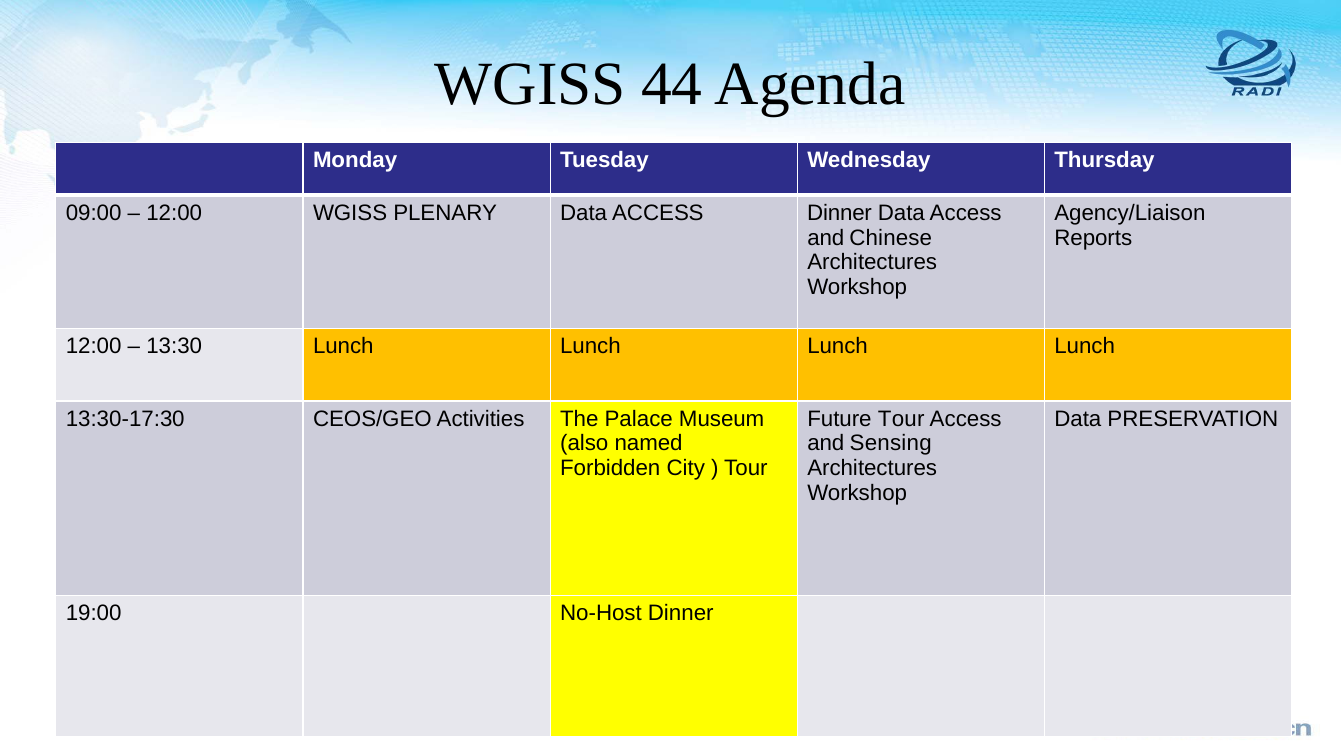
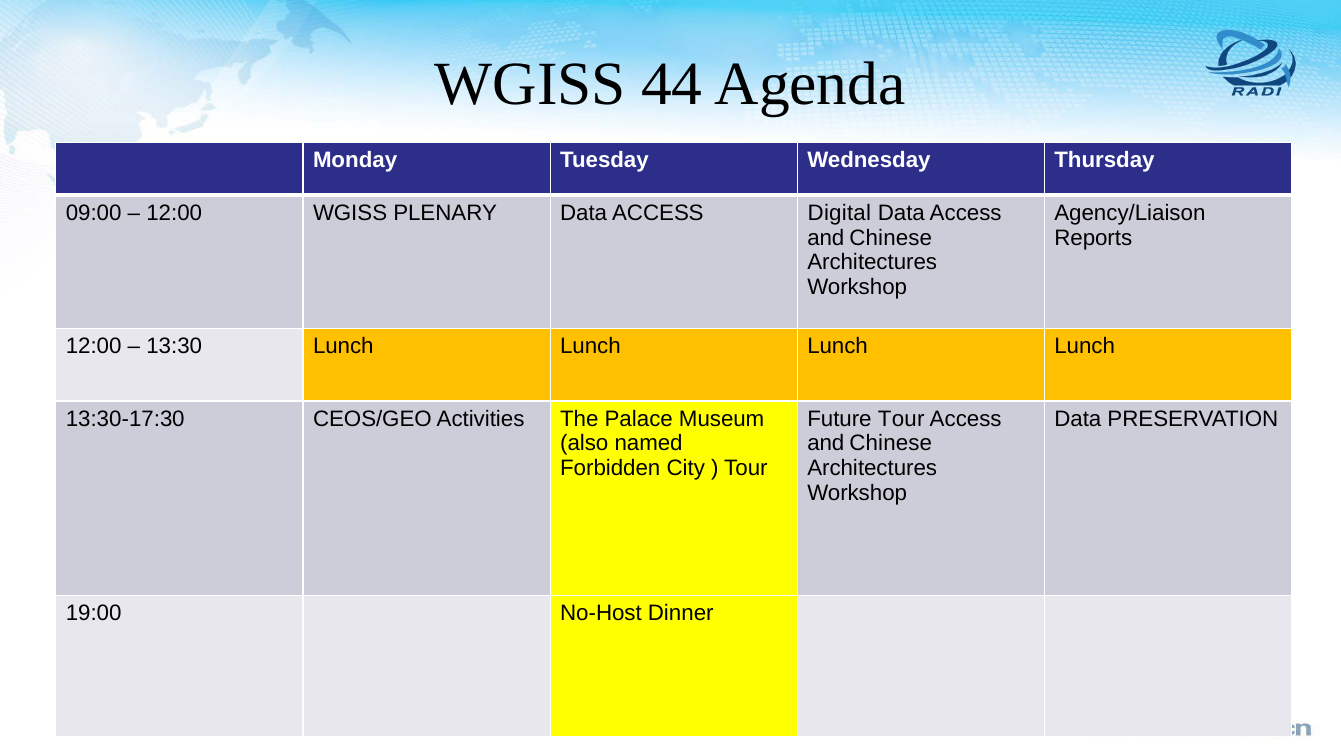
ACCESS Dinner: Dinner -> Digital (839, 213)
Sensing: Sensing -> Chinese (891, 444)
